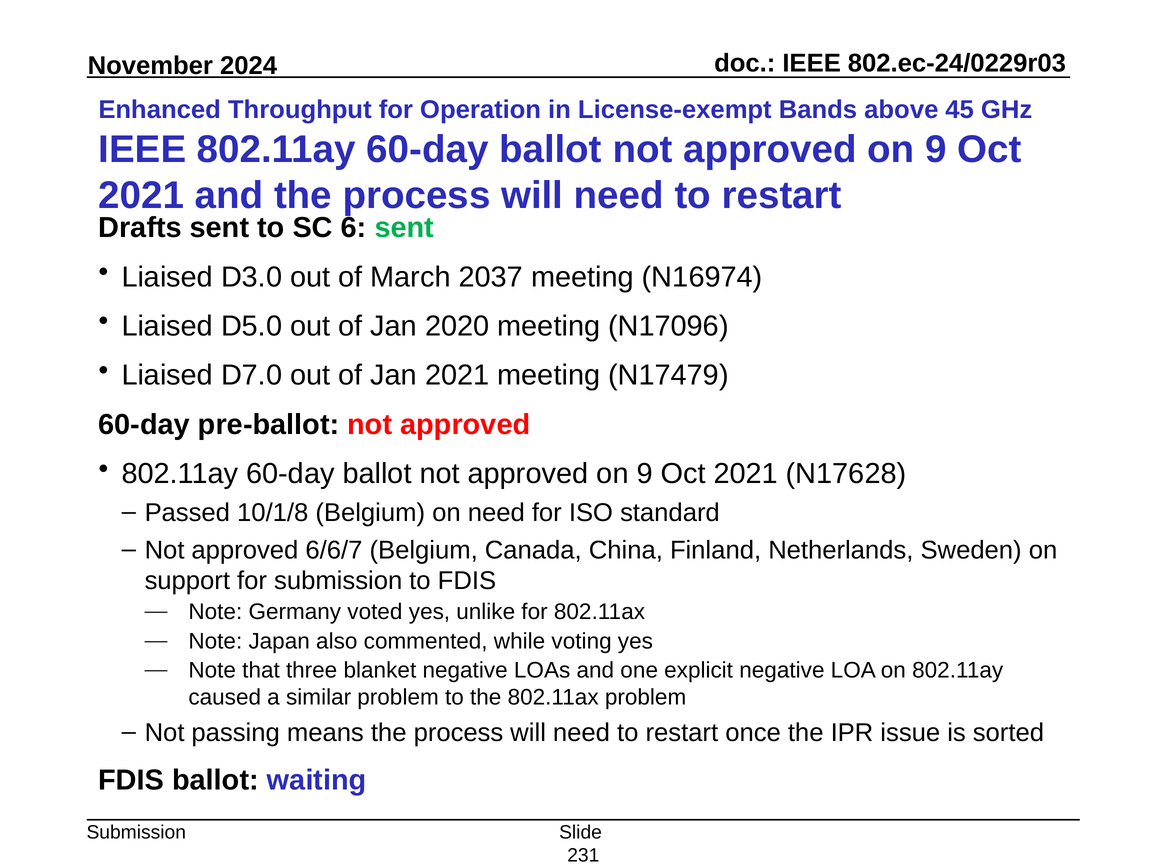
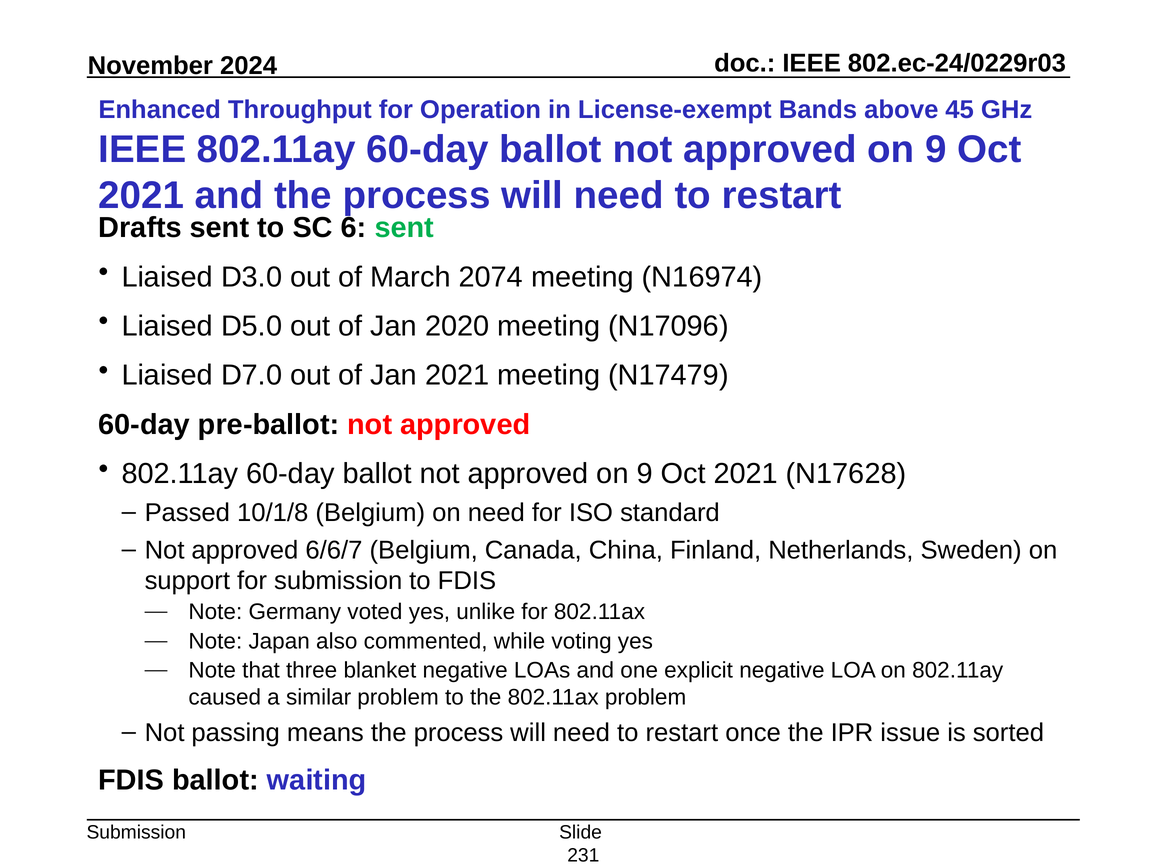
2037: 2037 -> 2074 (491, 277)
